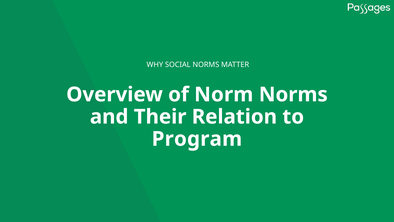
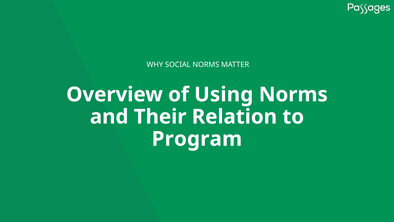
Norm: Norm -> Using (224, 94)
